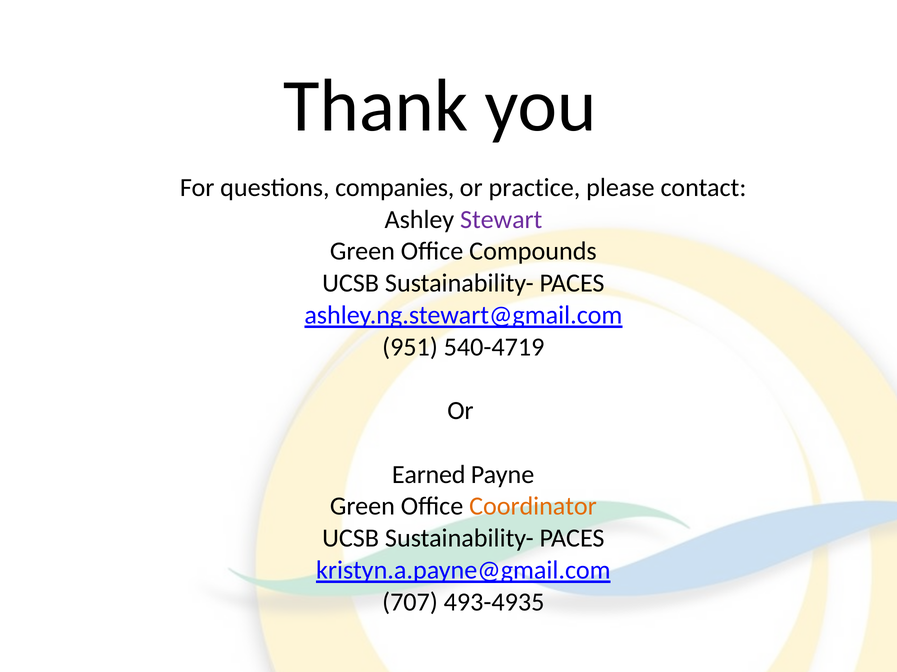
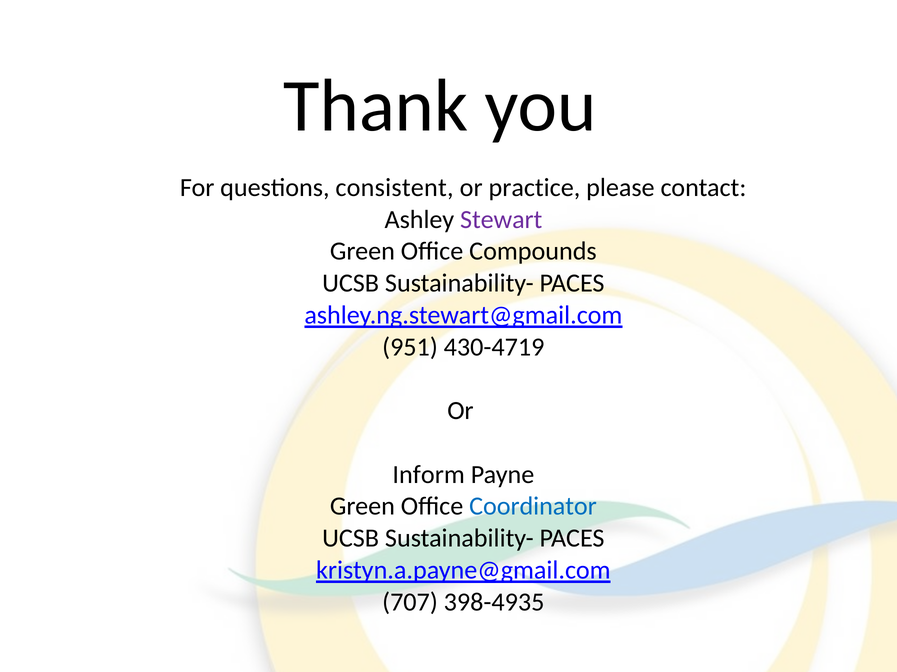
companies: companies -> consistent (395, 188)
540-4719: 540-4719 -> 430-4719 (494, 348)
Earned: Earned -> Inform (429, 475)
Coordinator colour: orange -> blue (533, 507)
493-4935: 493-4935 -> 398-4935 (494, 603)
